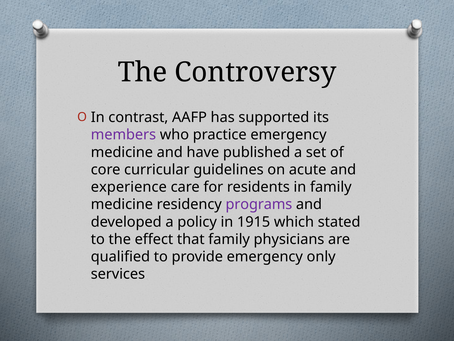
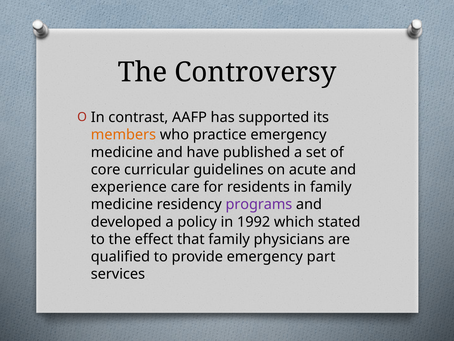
members colour: purple -> orange (123, 135)
1915: 1915 -> 1992 (254, 222)
only: only -> part (321, 256)
